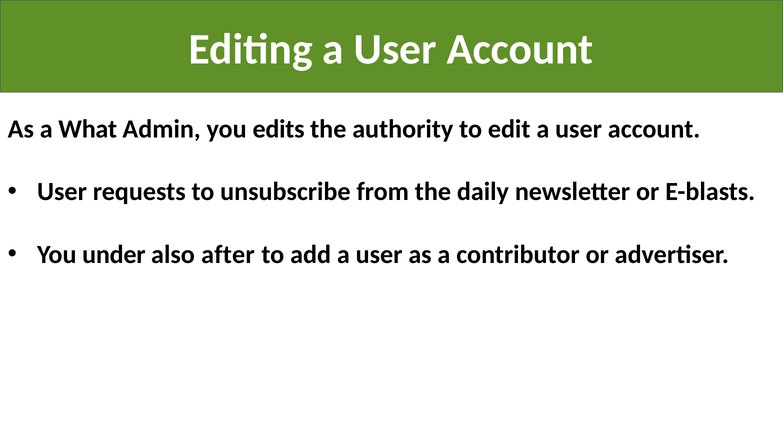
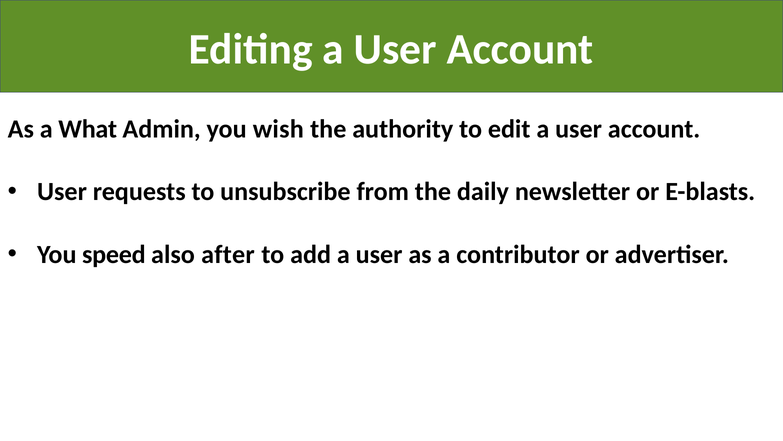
edits: edits -> wish (278, 129)
under: under -> speed (114, 254)
